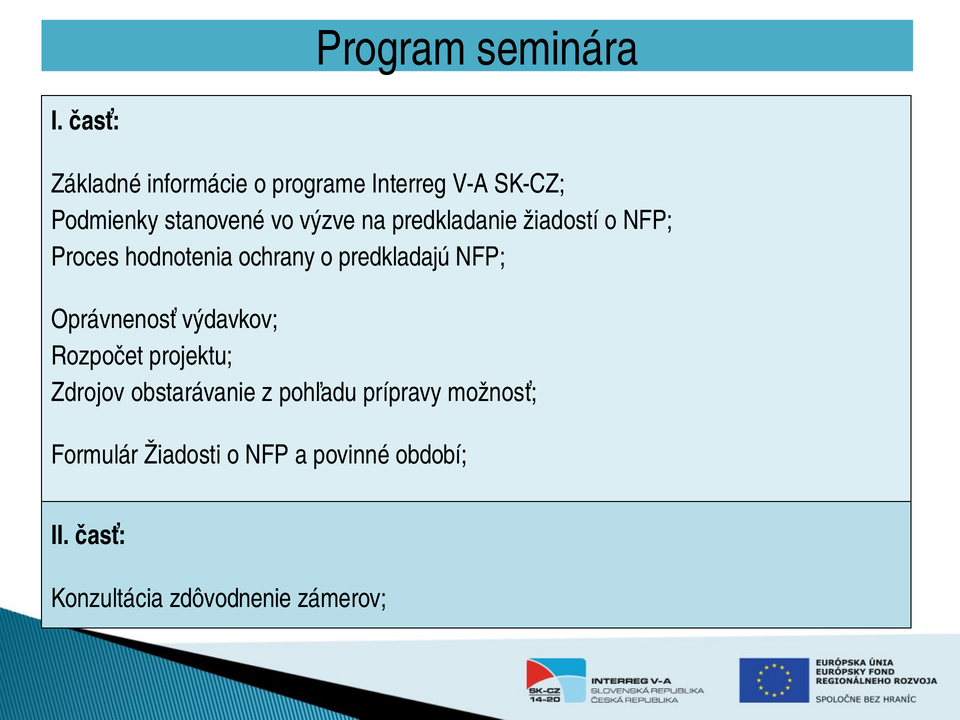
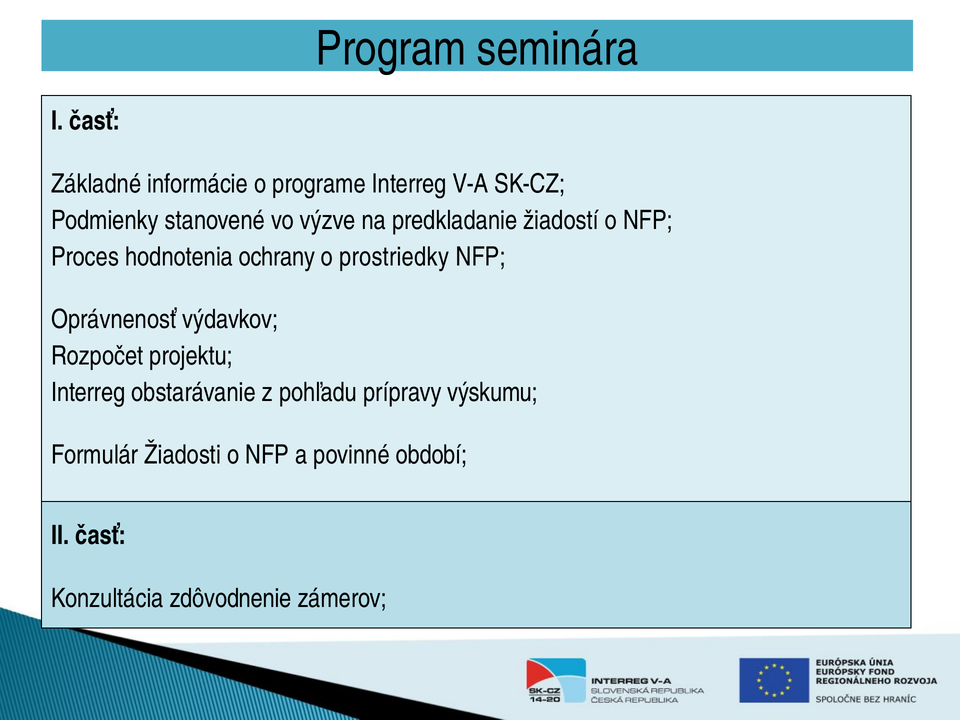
predkladajú: predkladajú -> prostriedky (394, 257)
Zdrojov: Zdrojov -> Interreg (88, 393)
možnosť: možnosť -> výskumu (493, 393)
